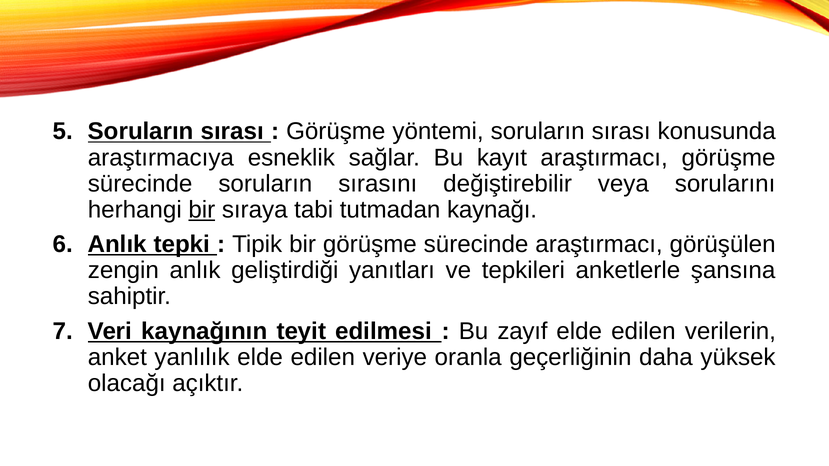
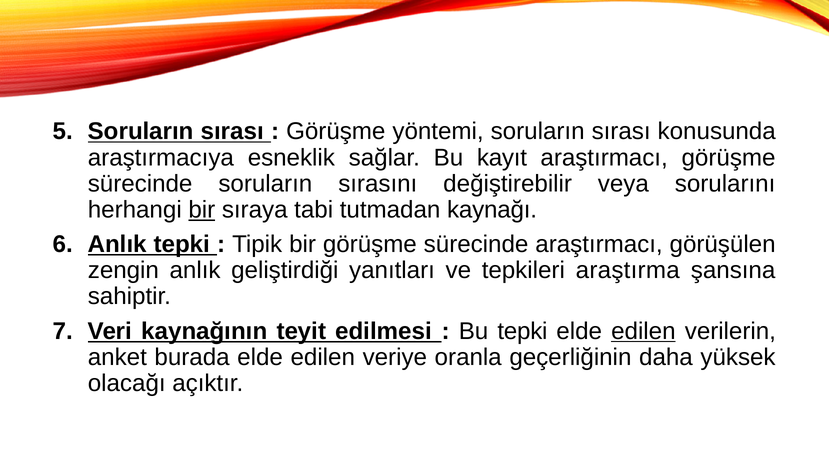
anketlerle: anketlerle -> araştırma (628, 271)
Bu zayıf: zayıf -> tepki (522, 331)
edilen underline: none -> present (643, 331)
yanlılık: yanlılık -> burada (192, 357)
